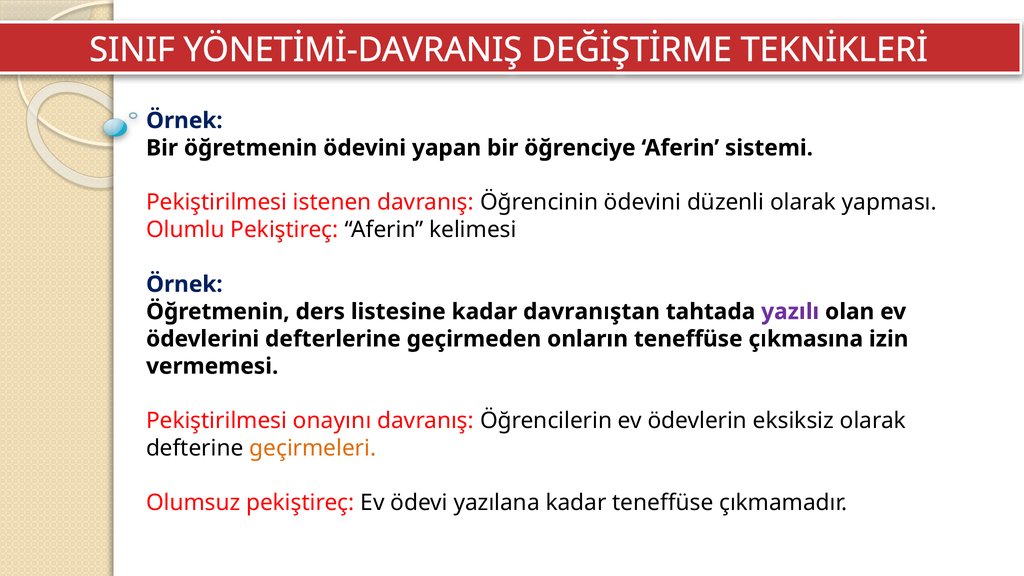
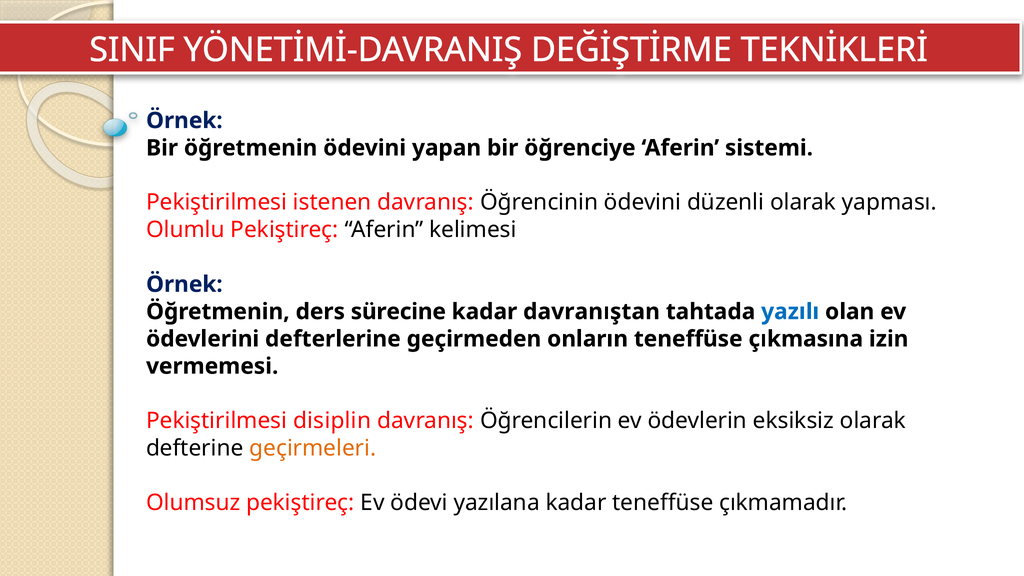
listesine: listesine -> sürecine (398, 312)
yazılı colour: purple -> blue (790, 312)
onayını: onayını -> disiplin (332, 421)
